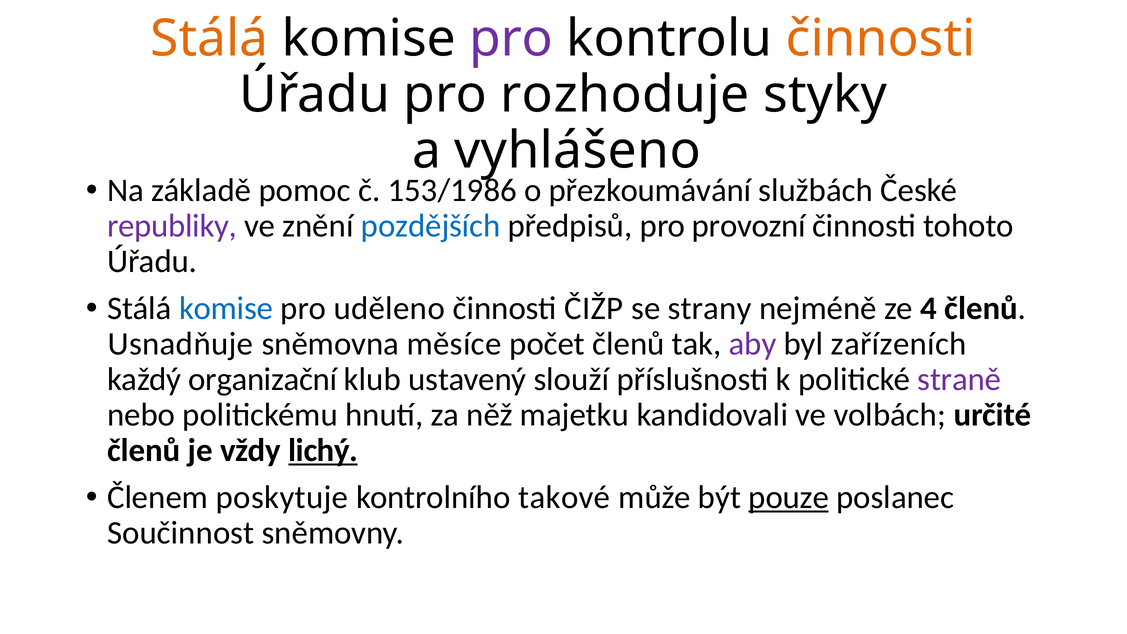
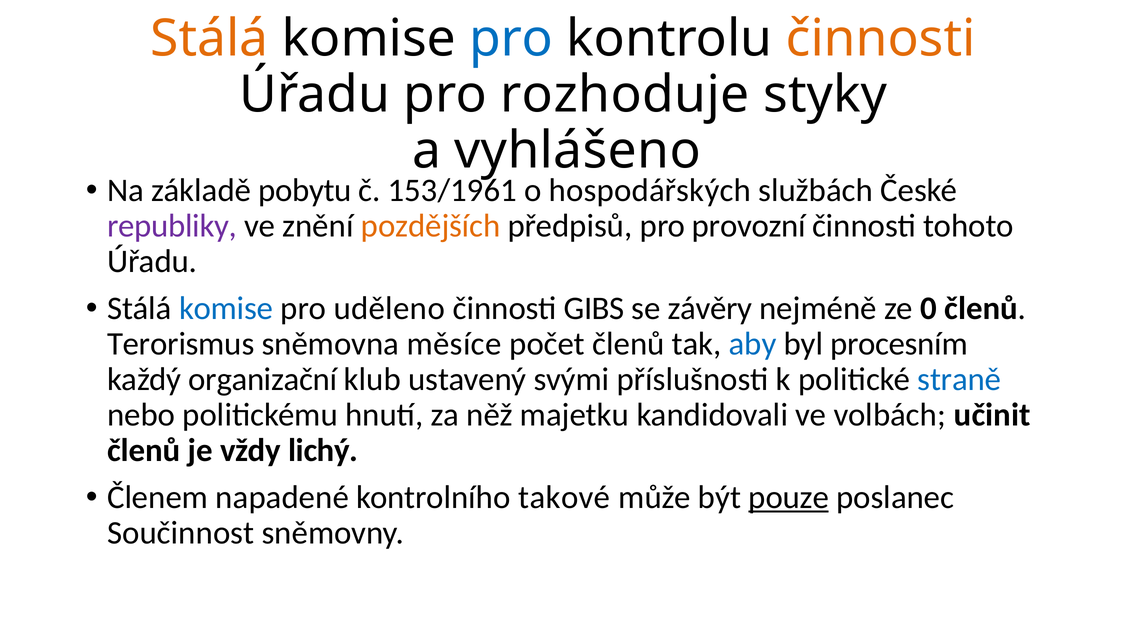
pro colour: purple -> blue (511, 39)
pomoc: pomoc -> pobytu (305, 190)
153/1986: 153/1986 -> 153/1961 (452, 190)
přezkoumávání: přezkoumávání -> hospodářských (650, 190)
pozdějších colour: blue -> orange (431, 226)
ČIŽP: ČIŽP -> GIBS (594, 309)
strany: strany -> závěry (710, 309)
4: 4 -> 0 (929, 309)
Usnadňuje: Usnadňuje -> Terorismus (181, 344)
aby colour: purple -> blue (753, 344)
zařízeních: zařízeních -> procesním (899, 344)
slouží: slouží -> svými (571, 379)
straně colour: purple -> blue (959, 379)
určité: určité -> učinit (992, 415)
lichý underline: present -> none (323, 450)
poskytuje: poskytuje -> napadené (282, 497)
